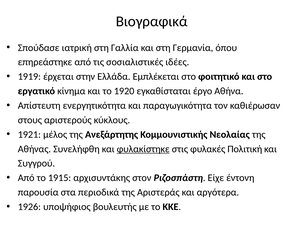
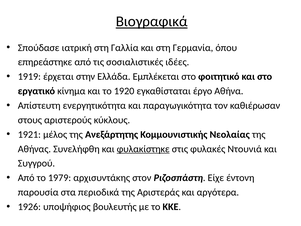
Βιογραφικά underline: none -> present (152, 21)
Πολιτική: Πολιτική -> Ντουνιά (245, 149)
1915: 1915 -> 1979 (60, 178)
